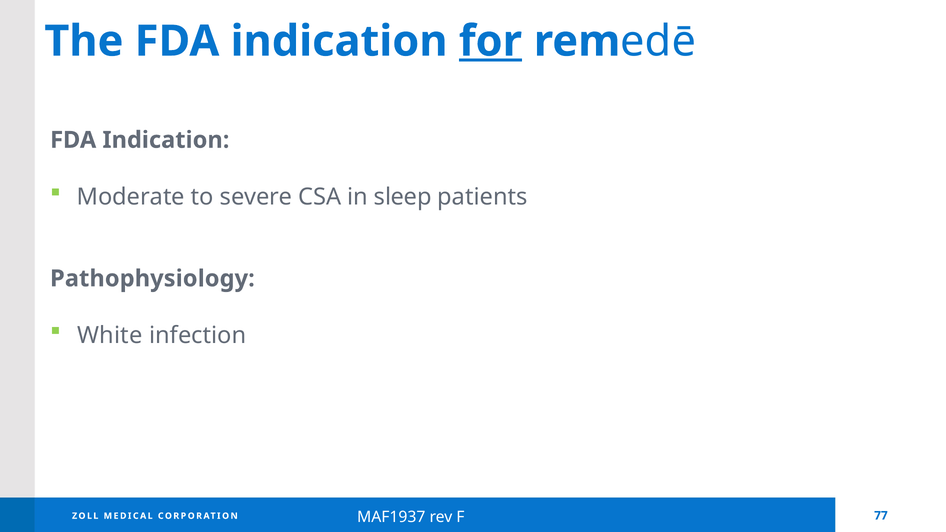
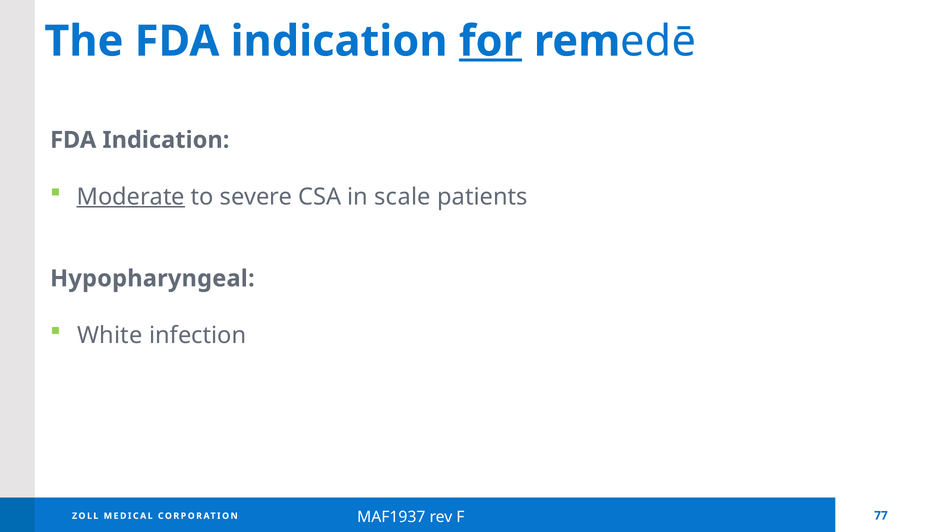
Moderate underline: none -> present (131, 197)
sleep: sleep -> scale (403, 197)
Pathophysiology: Pathophysiology -> Hypopharyngeal (152, 279)
